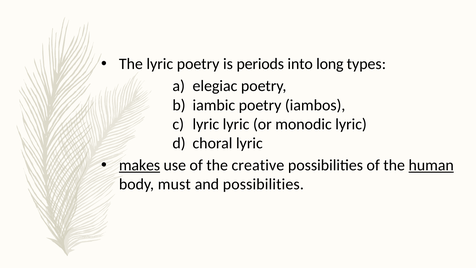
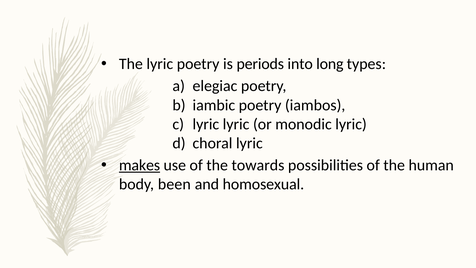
creative: creative -> towards (258, 165)
human underline: present -> none (431, 165)
must: must -> been (174, 184)
and possibilities: possibilities -> homosexual (263, 184)
